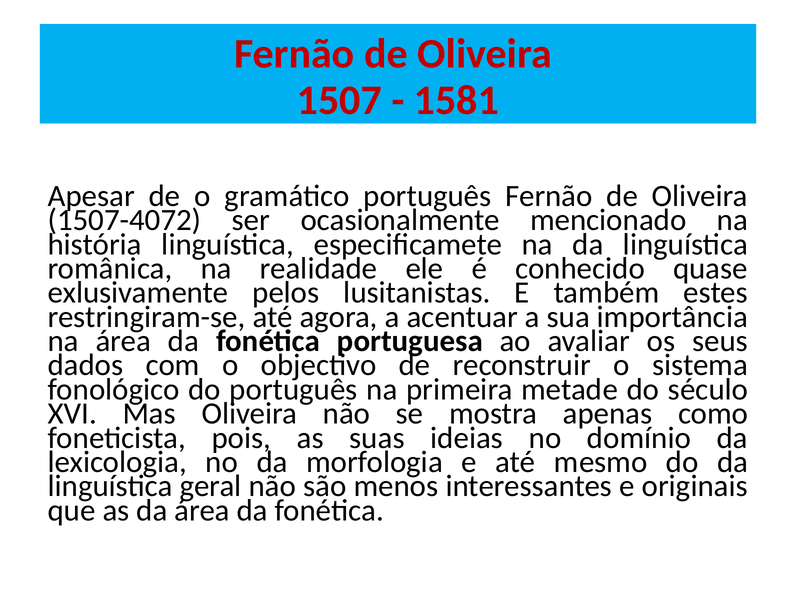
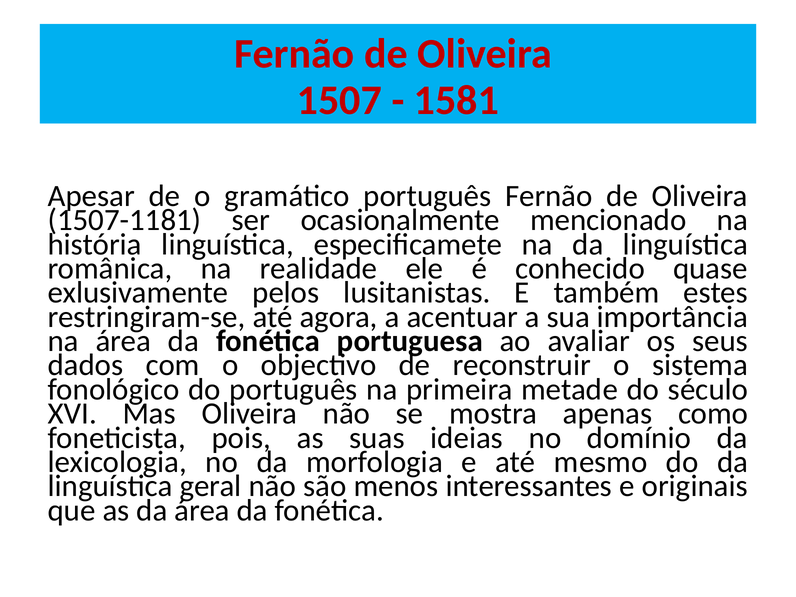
1507-4072: 1507-4072 -> 1507-1181 (124, 220)
